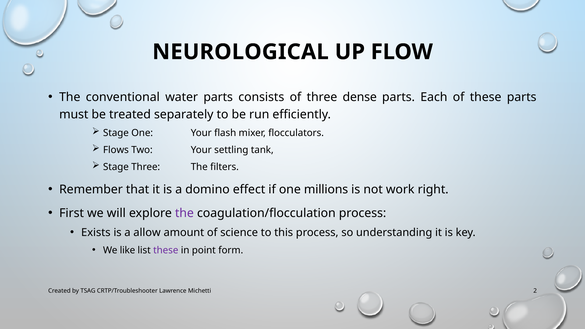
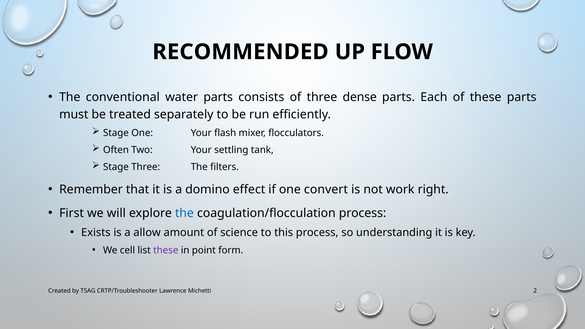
NEUROLOGICAL: NEUROLOGICAL -> RECOMMENDED (240, 52)
Flows: Flows -> Often (116, 150)
millions: millions -> convert (326, 189)
the colour: purple -> blue (184, 213)
like: like -> cell (127, 250)
